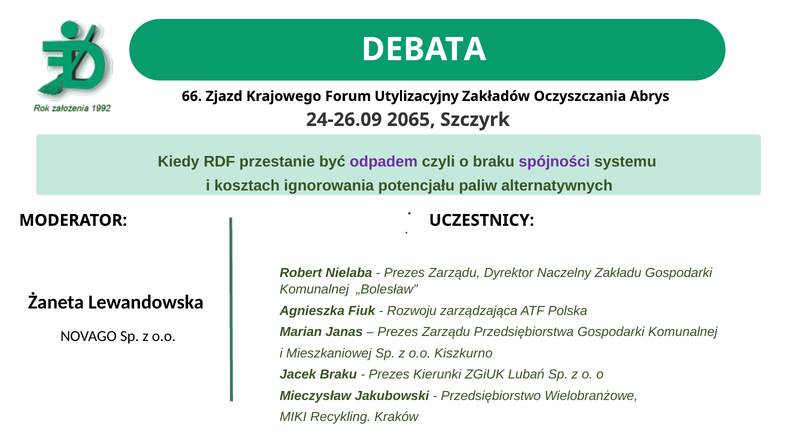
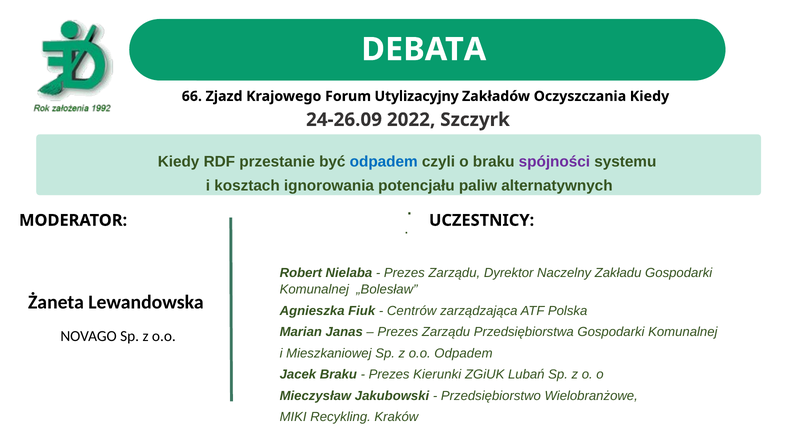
Oczyszczania Abrys: Abrys -> Kiedy (650, 96)
2065: 2065 -> 2022 (411, 120)
odpadem colour: purple -> blue (384, 162)
Rozwoju: Rozwoju -> Centrów (412, 311)
o.o Kiszkurno: Kiszkurno -> Odpadem (463, 353)
